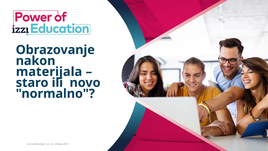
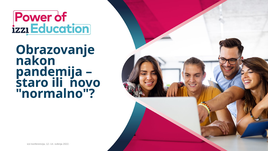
materijala: materijala -> pandemija (49, 72)
